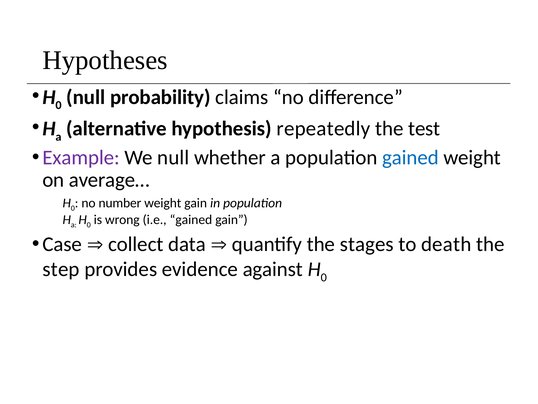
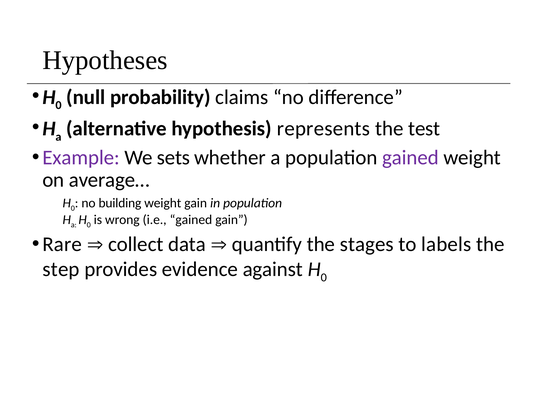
repeatedly: repeatedly -> represents (323, 128)
We null: null -> sets (173, 157)
gained colour: blue -> purple (410, 157)
number: number -> building (120, 203)
Case: Case -> Rare (62, 244)
death: death -> labels (446, 244)
